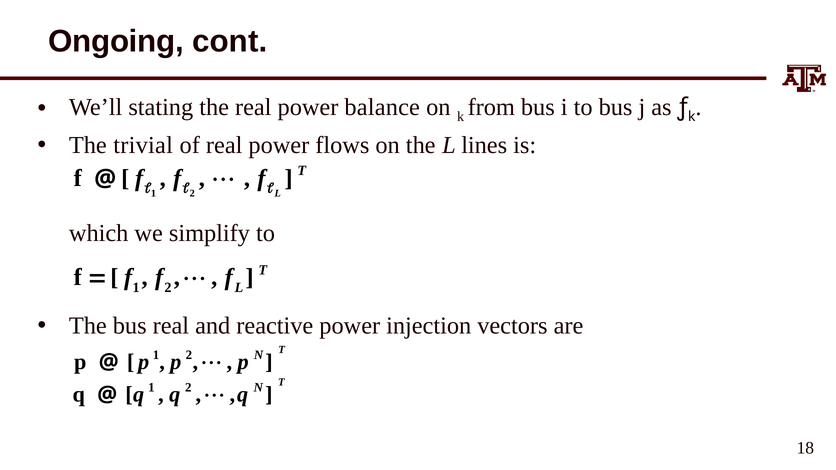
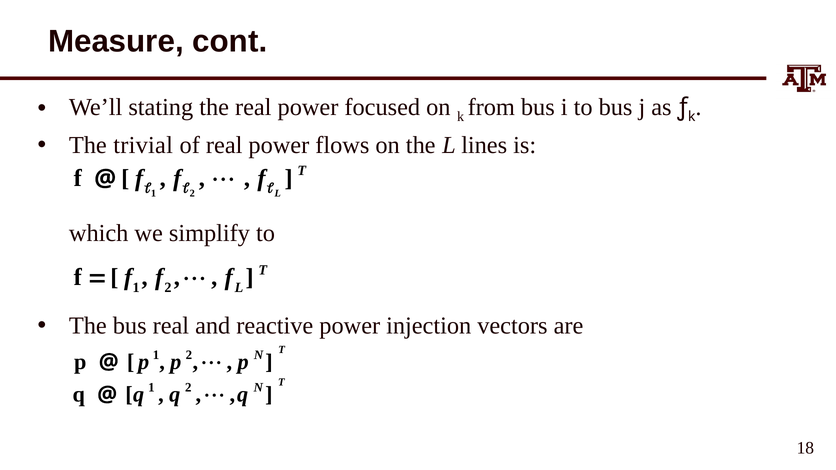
Ongoing: Ongoing -> Measure (116, 42)
balance: balance -> focused (382, 107)
